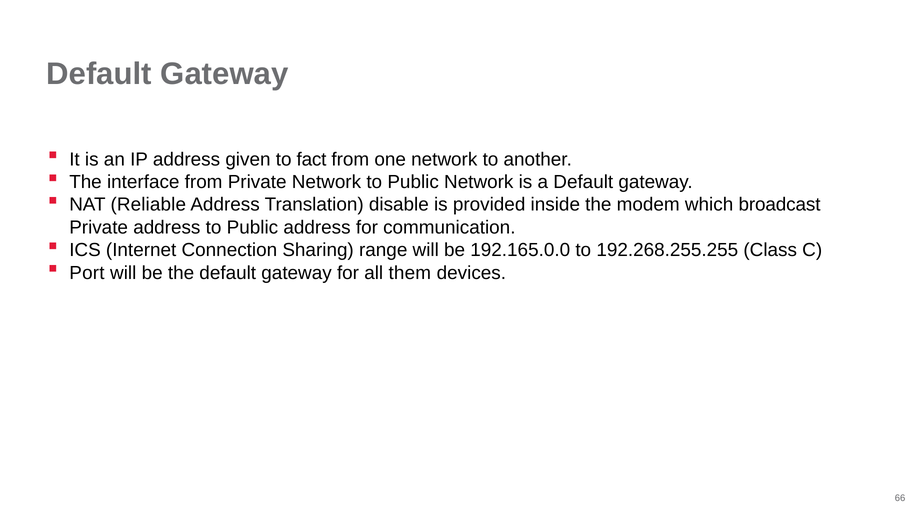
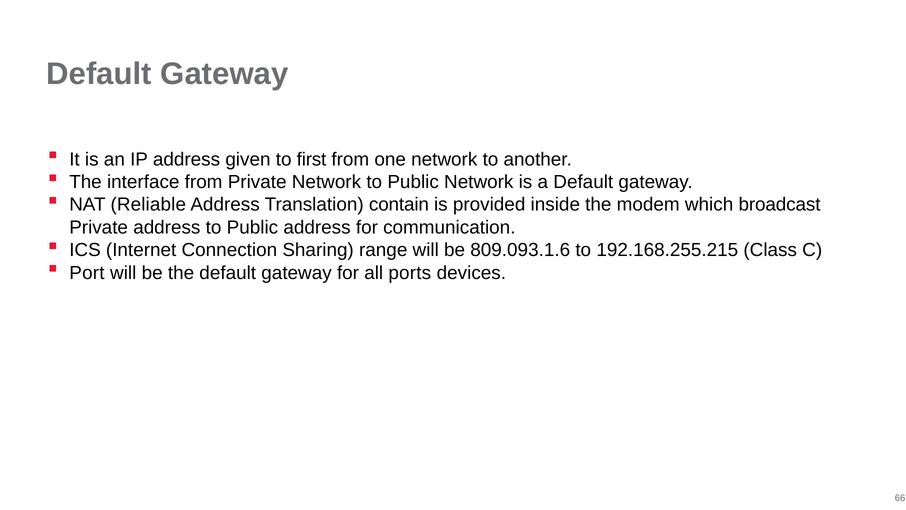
fact: fact -> first (312, 159)
disable: disable -> contain (399, 205)
192.165.0.0: 192.165.0.0 -> 809.093.1.6 (520, 250)
192.268.255.255: 192.268.255.255 -> 192.168.255.215 (667, 250)
them: them -> ports (410, 273)
